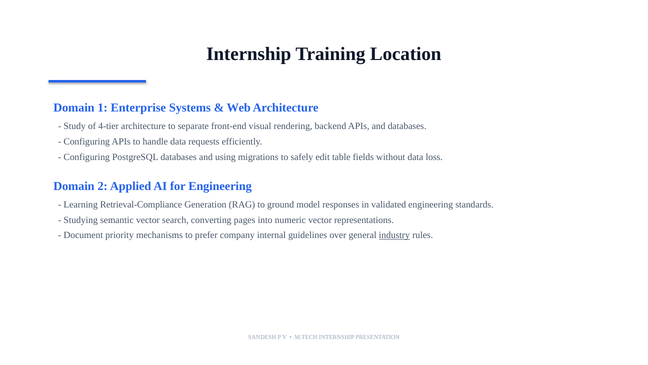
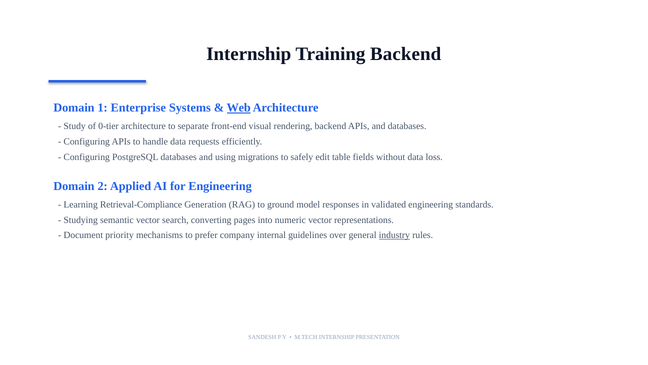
Training Location: Location -> Backend (406, 54)
Web underline: none -> present (239, 108)
4-tier: 4-tier -> 0-tier (109, 126)
